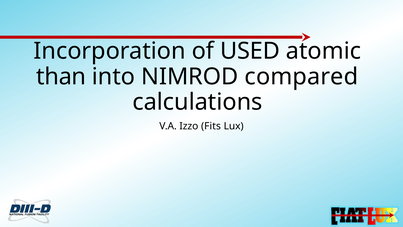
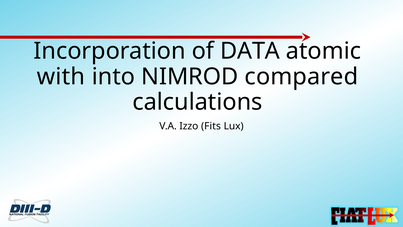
USED: USED -> DATA (250, 51)
than: than -> with (61, 77)
